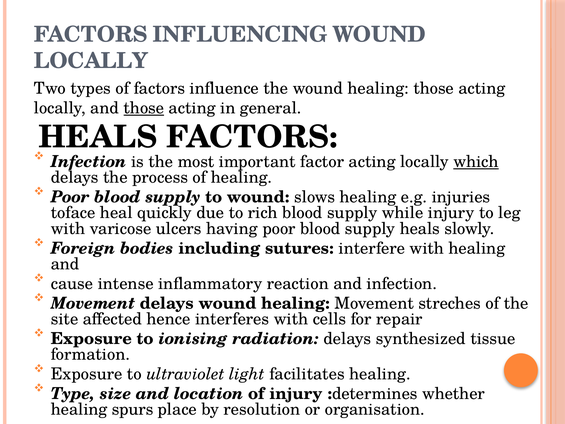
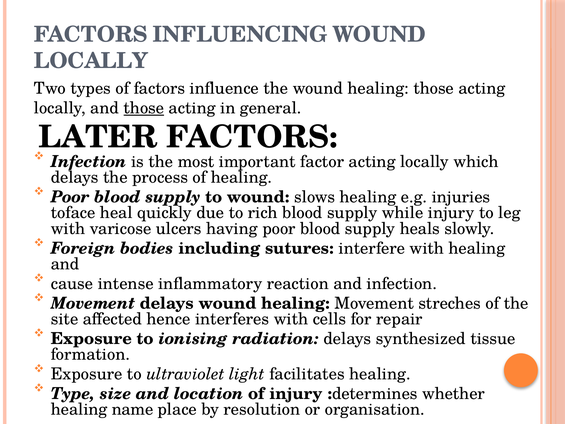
HEALS: HEALS -> LATER (98, 137)
which underline: present -> none (476, 162)
spurs: spurs -> name (133, 409)
